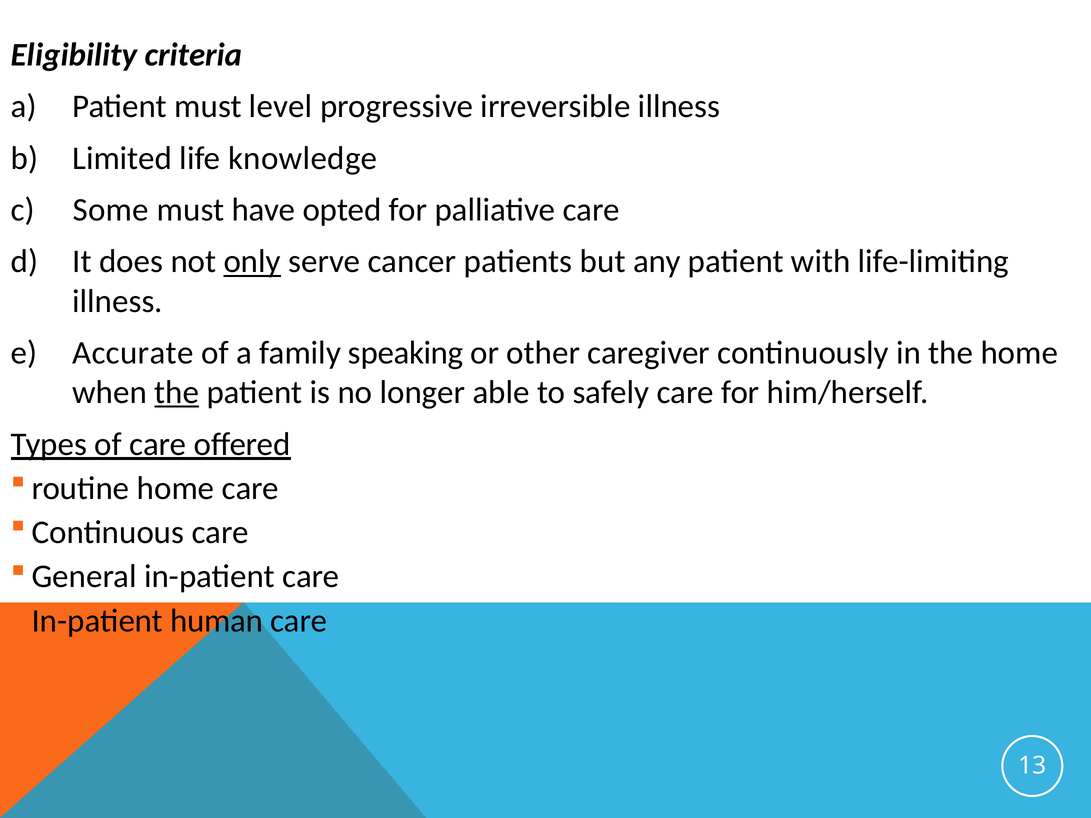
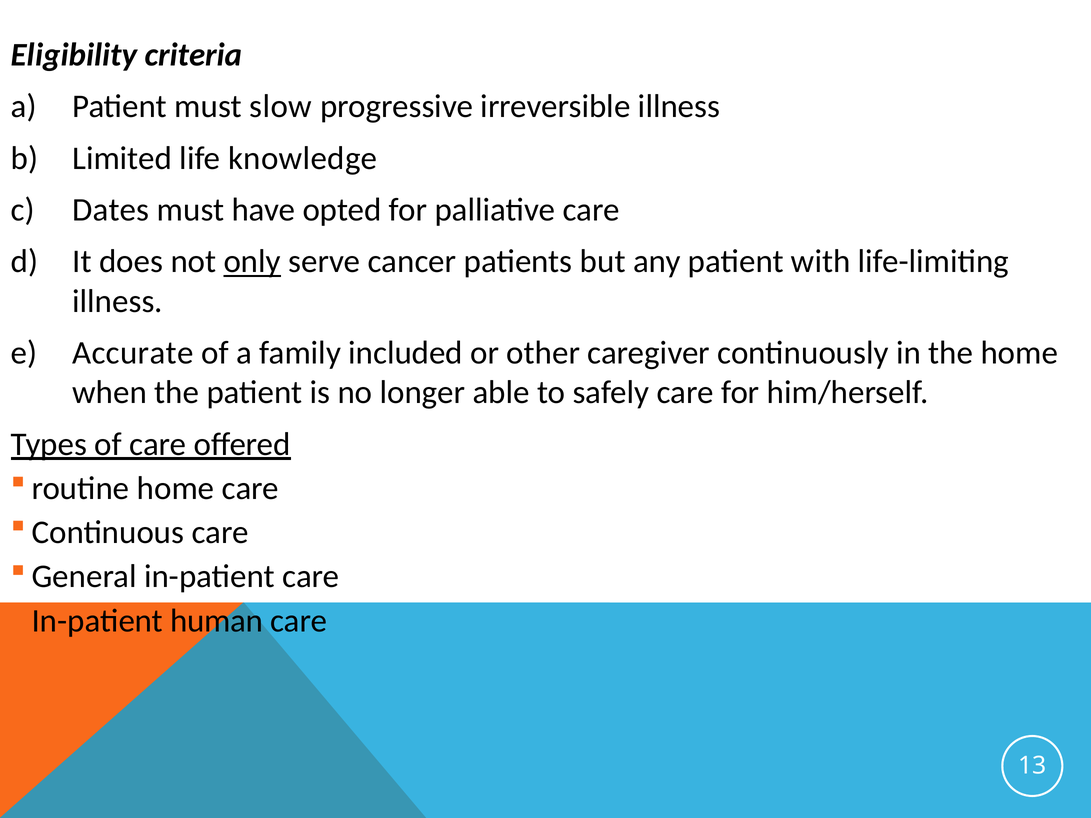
level: level -> slow (281, 107)
Some: Some -> Dates (111, 210)
speaking: speaking -> included (406, 353)
the underline: present -> none (177, 393)
